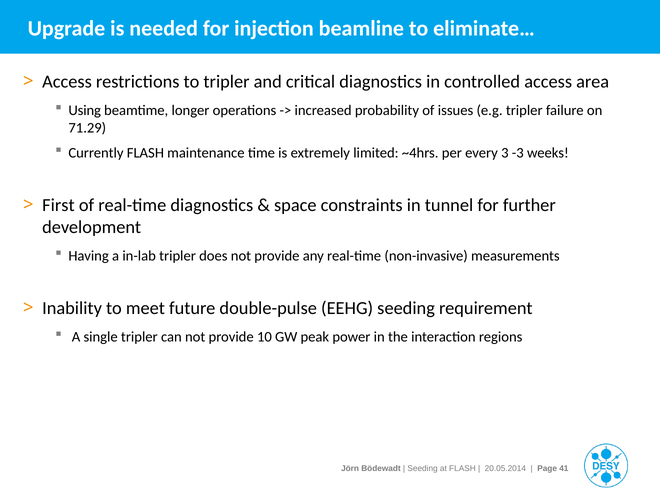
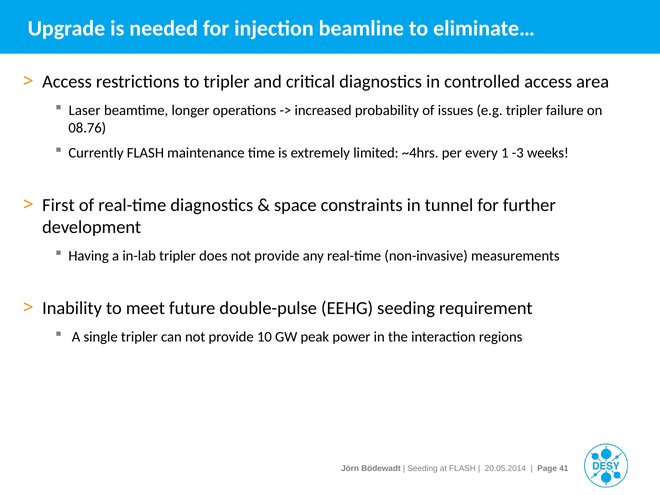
Using: Using -> Laser (85, 110)
71.29: 71.29 -> 08.76 (87, 128)
3: 3 -> 1 (505, 153)
